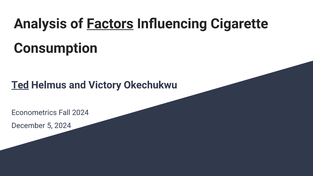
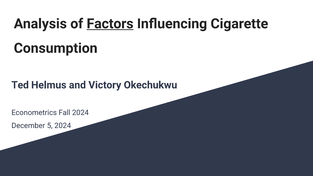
Ted underline: present -> none (20, 85)
